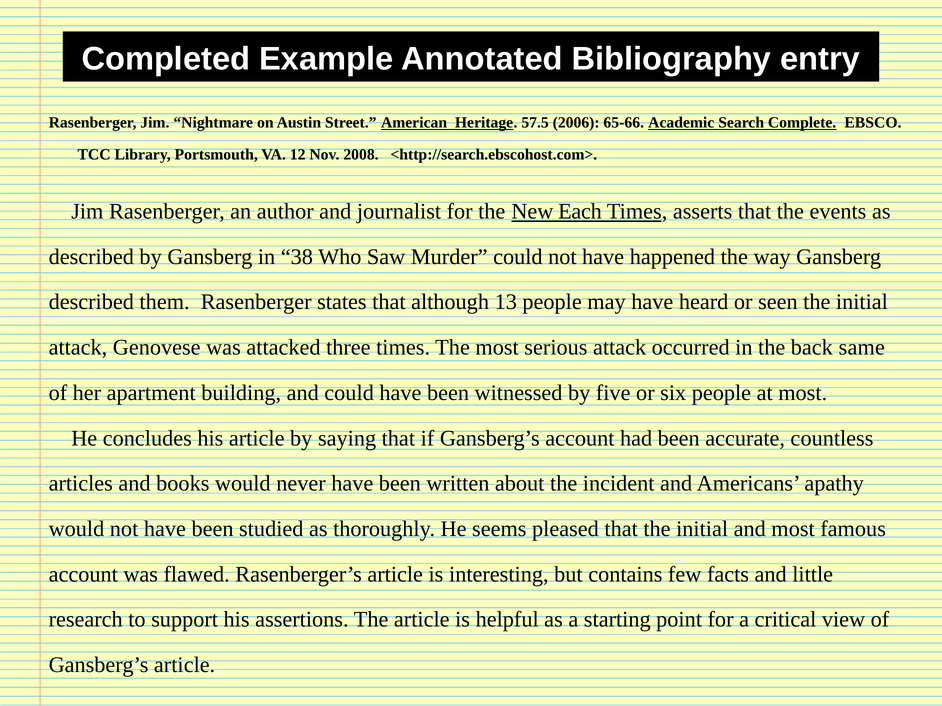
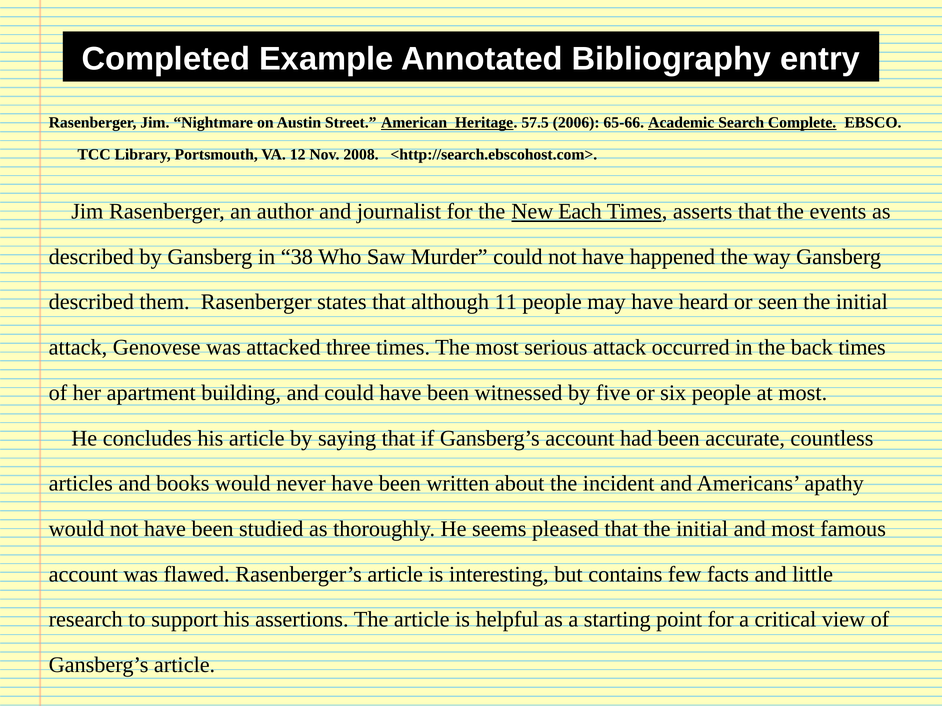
13: 13 -> 11 (506, 302)
back same: same -> times (862, 348)
